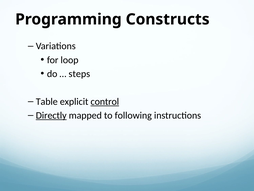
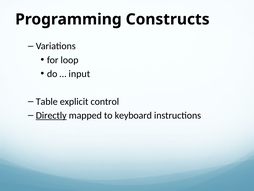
steps: steps -> input (79, 74)
control underline: present -> none (105, 101)
following: following -> keyboard (133, 115)
